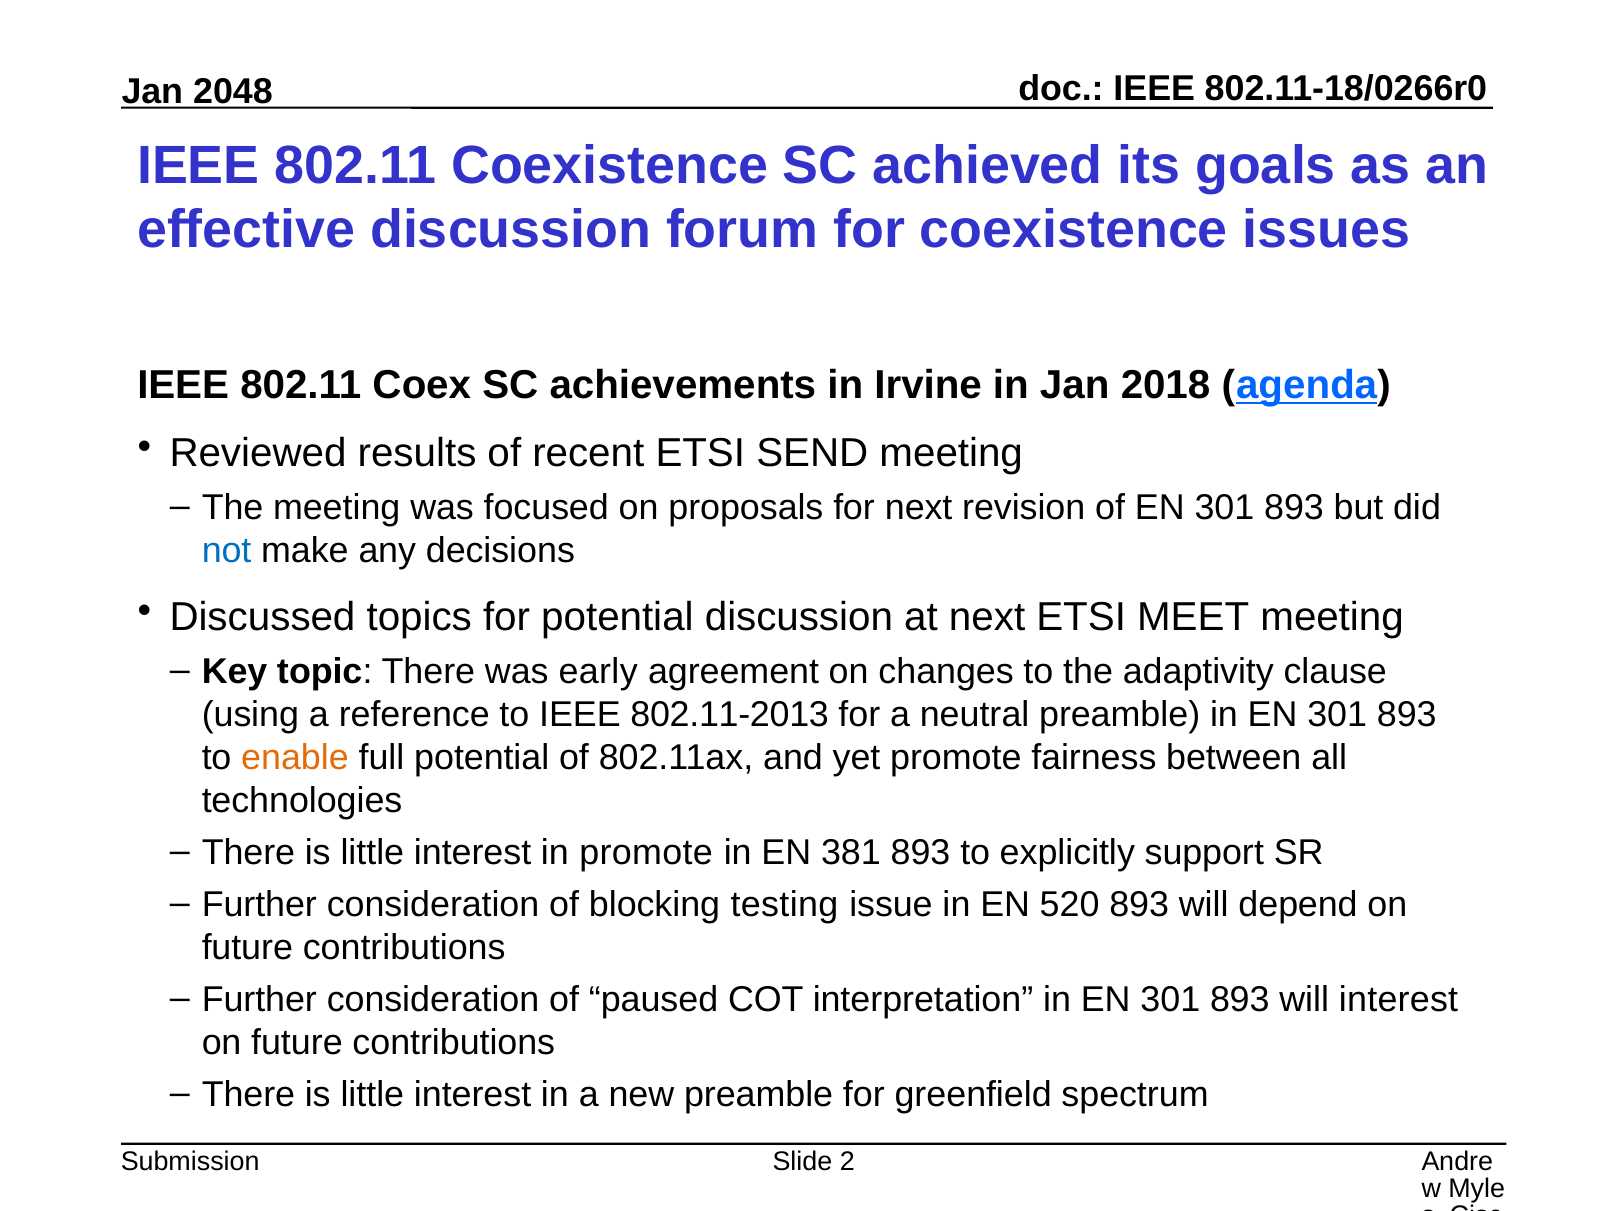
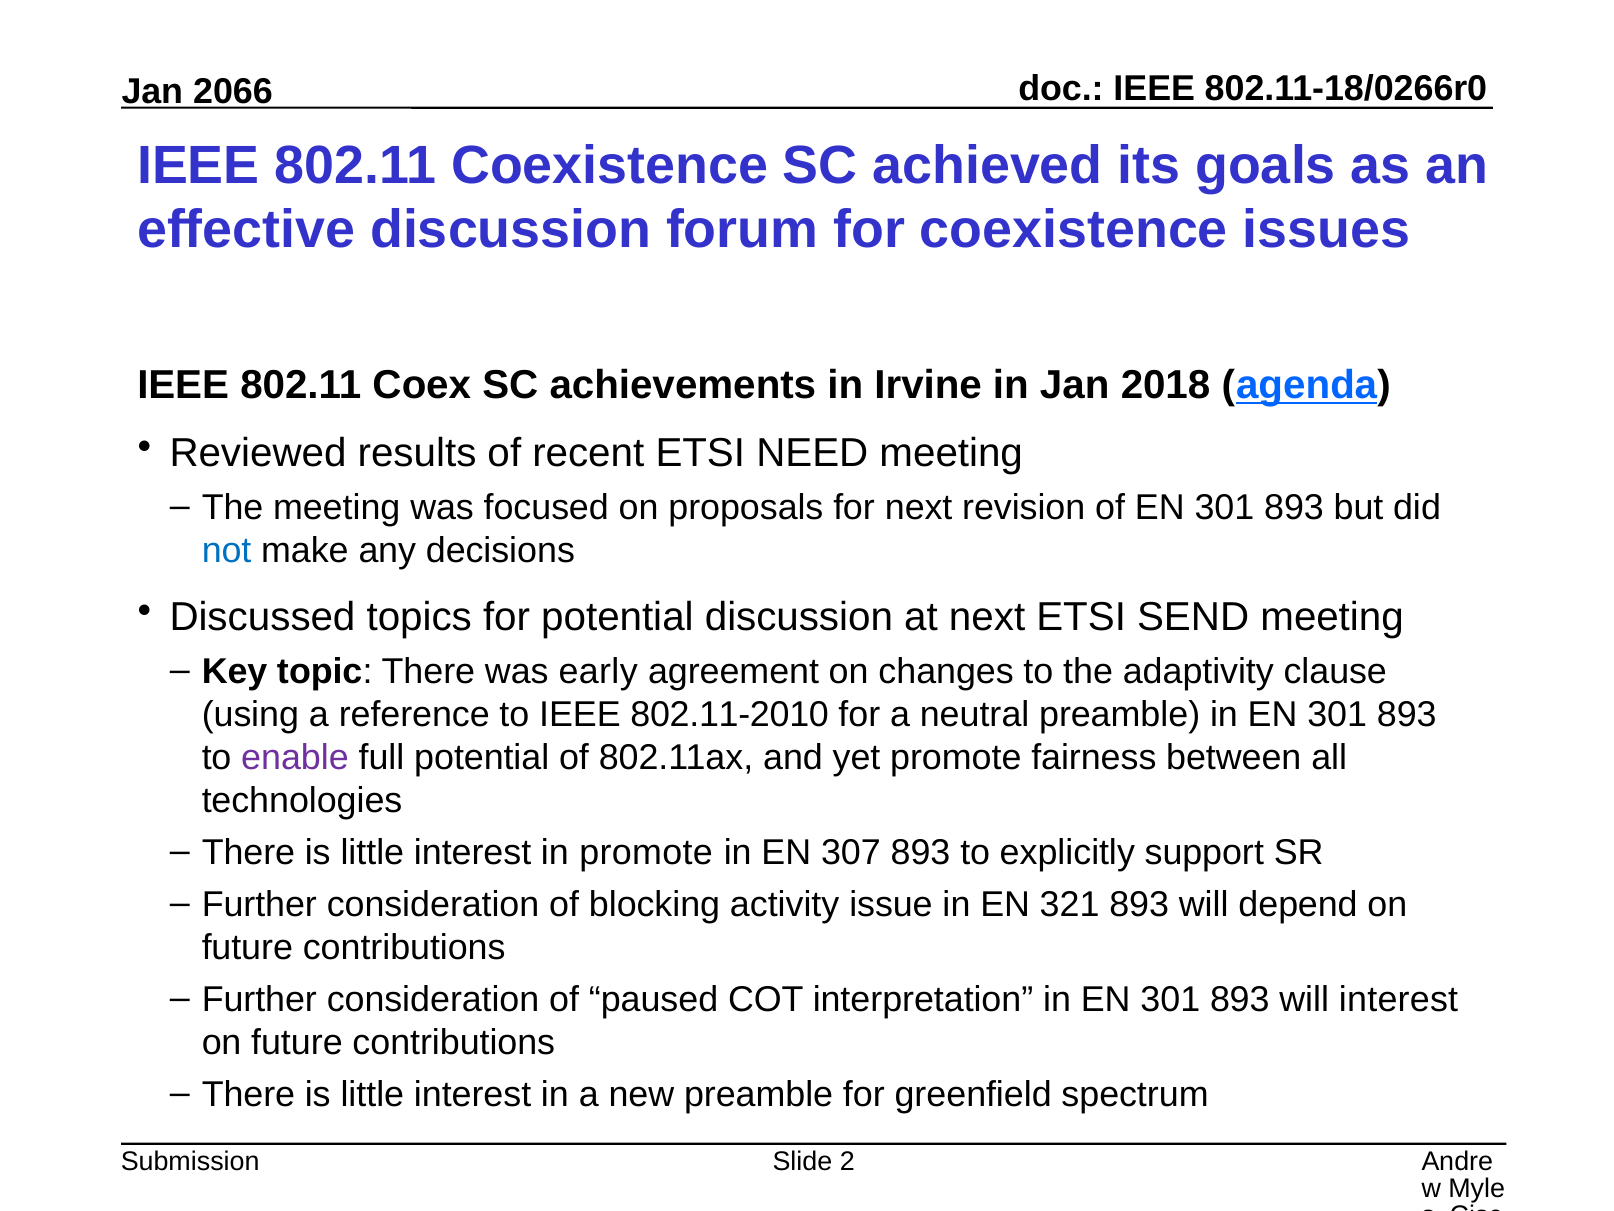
2048: 2048 -> 2066 (233, 92)
SEND: SEND -> NEED (812, 453)
MEET: MEET -> SEND (1193, 617)
802.11-2013: 802.11-2013 -> 802.11-2010 (730, 714)
enable colour: orange -> purple (295, 757)
381: 381 -> 307 (851, 852)
testing: testing -> activity (785, 904)
520: 520 -> 321 (1070, 904)
